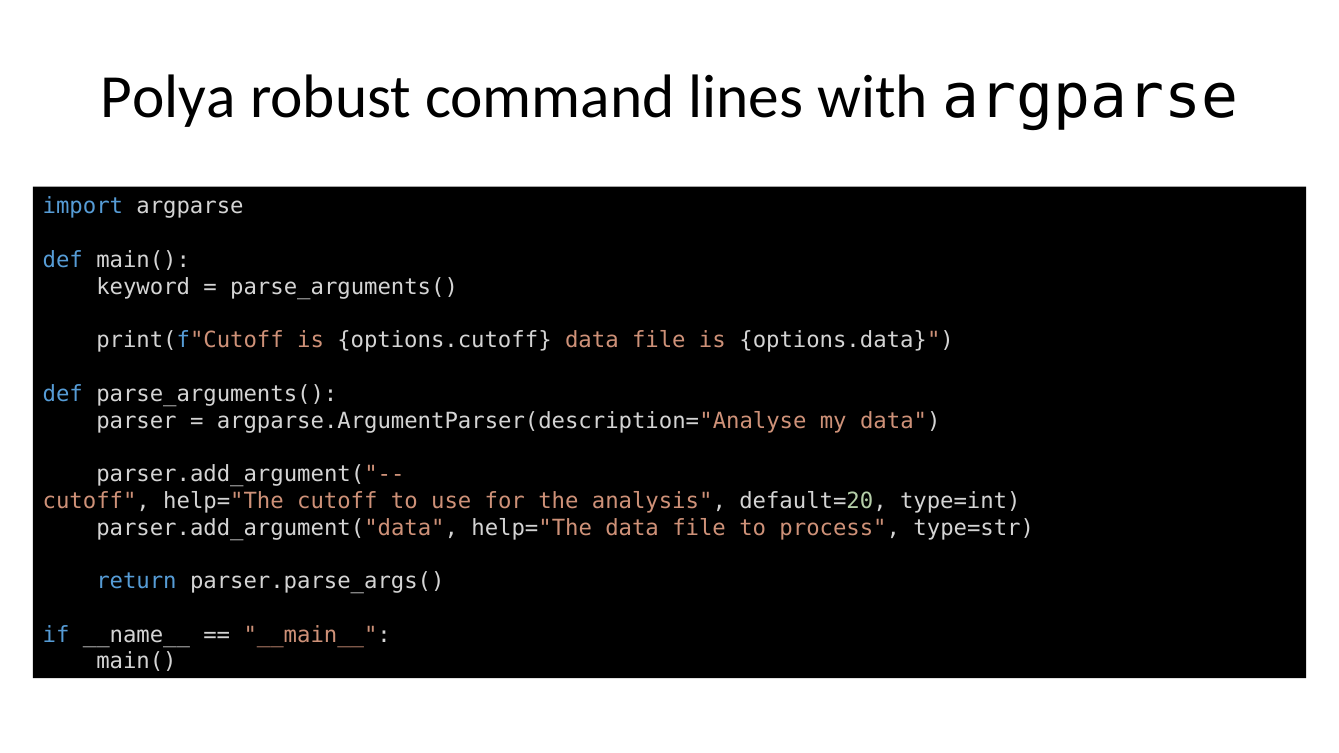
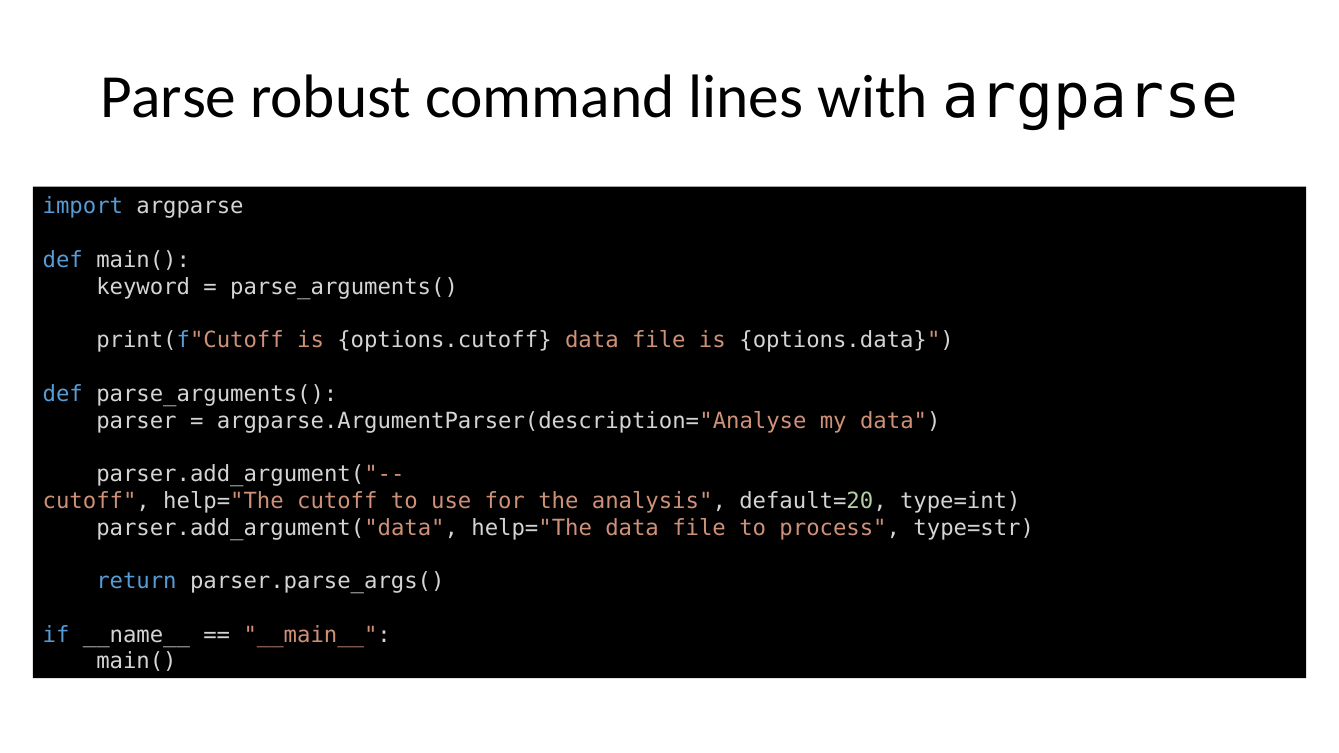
Polya: Polya -> Parse (168, 97)
